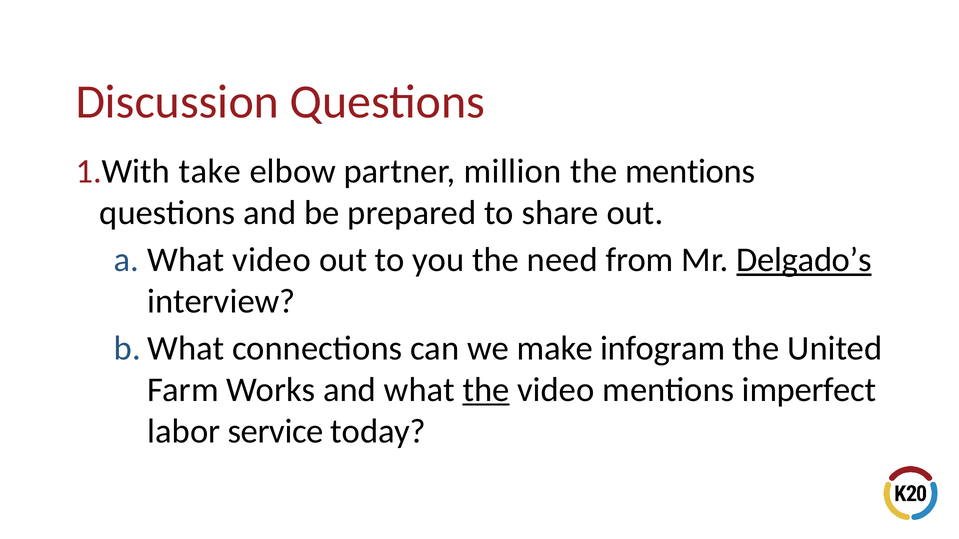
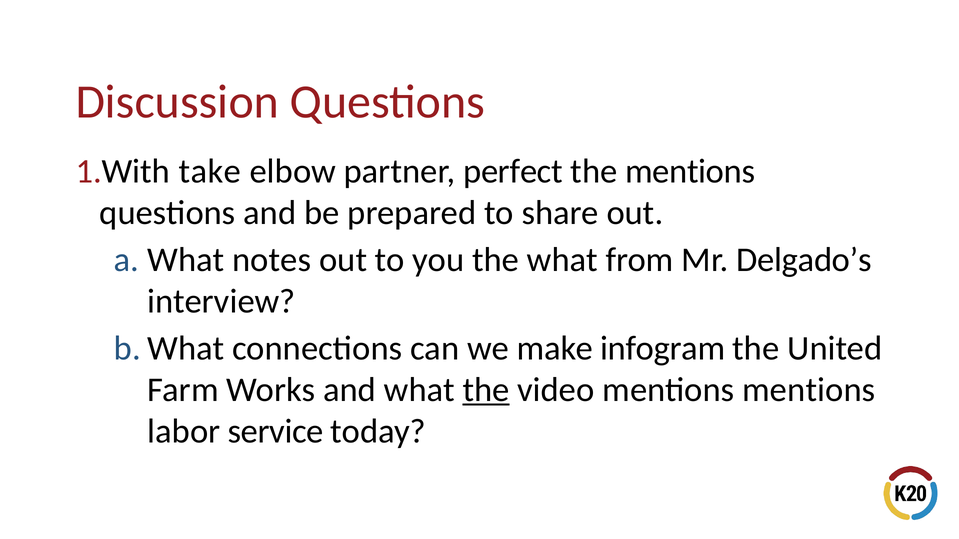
million: million -> perfect (513, 172)
video: video -> notes (272, 260)
the need: need -> what (562, 260)
Delgado’s underline: present -> none (804, 260)
mentions imperfect: imperfect -> mentions (809, 390)
